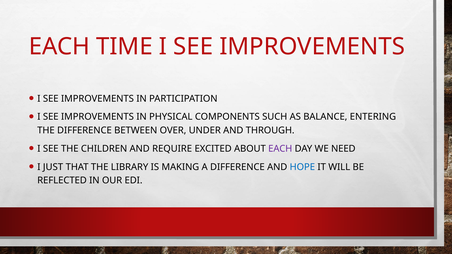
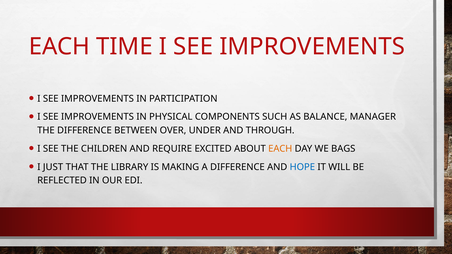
ENTERING: ENTERING -> MANAGER (373, 117)
EACH colour: purple -> orange (280, 149)
NEED: NEED -> BAGS (343, 149)
